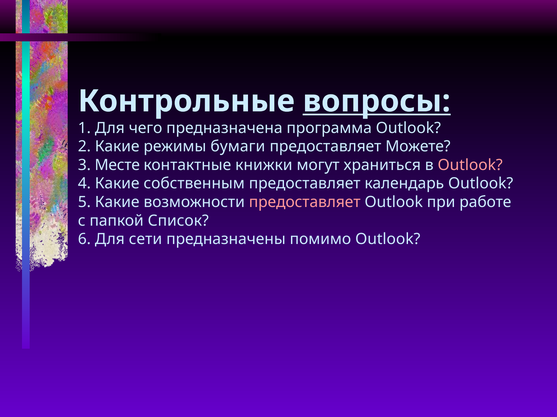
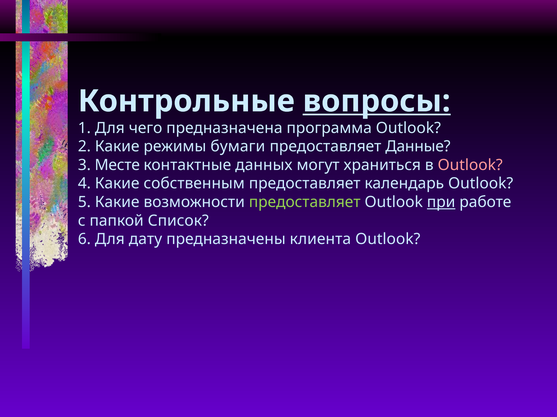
Можете: Можете -> Данные (418, 147)
книжки: книжки -> данных (264, 165)
предоставляет colour: pink -> light green (305, 202)
при underline: none -> present (441, 202)
сети: сети -> дату (145, 240)
помимо: помимо -> клиента (320, 240)
